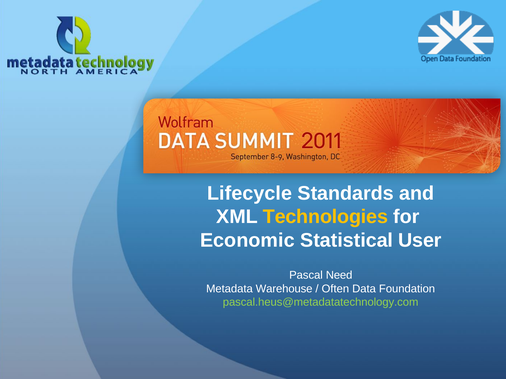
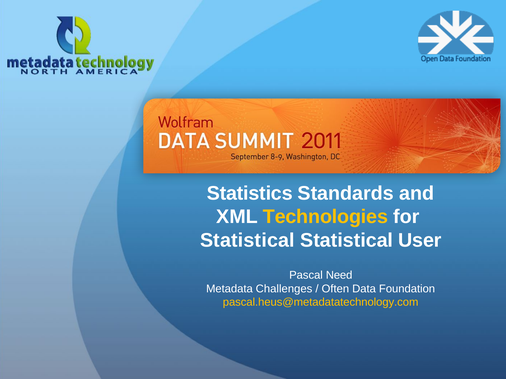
Lifecycle: Lifecycle -> Statistics (250, 193)
Economic: Economic -> Statistical (247, 241)
Warehouse: Warehouse -> Challenges (284, 289)
pascal.heus@metadatatechnology.com colour: light green -> yellow (321, 303)
